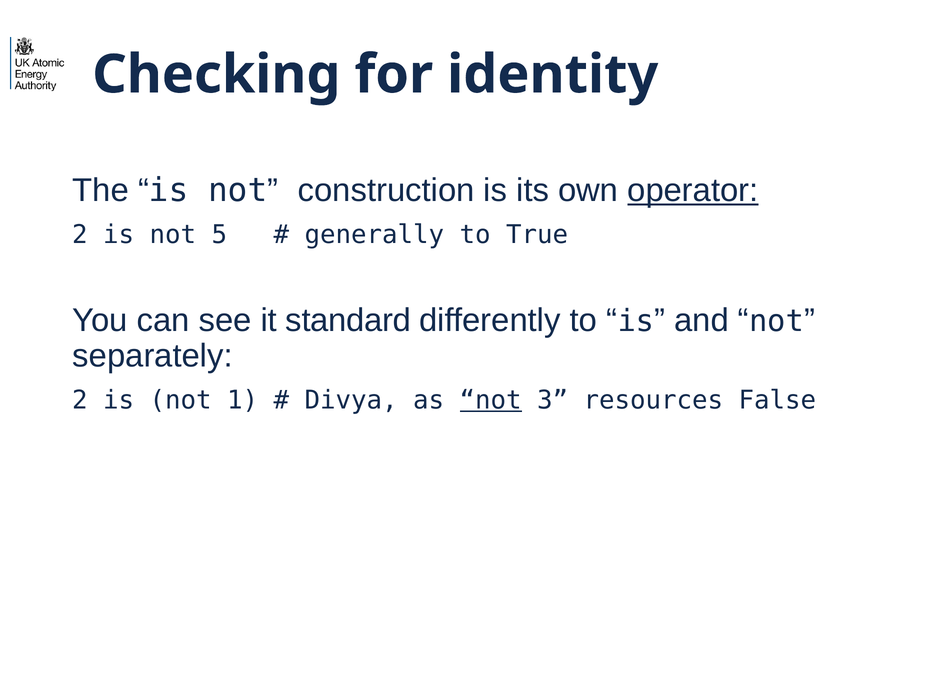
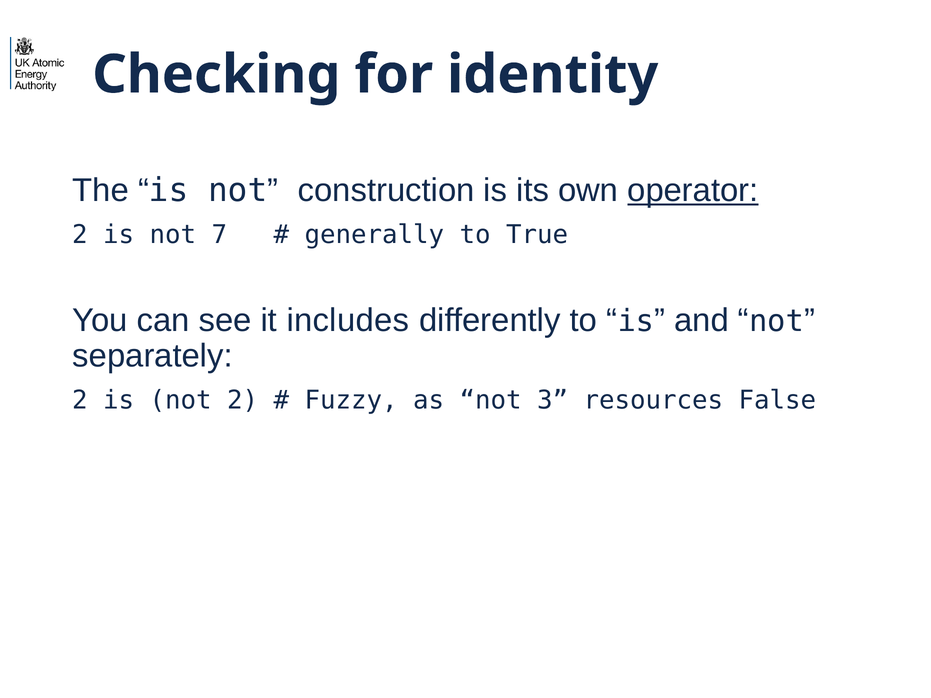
5: 5 -> 7 (220, 235)
standard: standard -> includes (348, 320)
not 1: 1 -> 2 (243, 401)
Divya: Divya -> Fuzzy (351, 401)
not underline: present -> none (491, 401)
